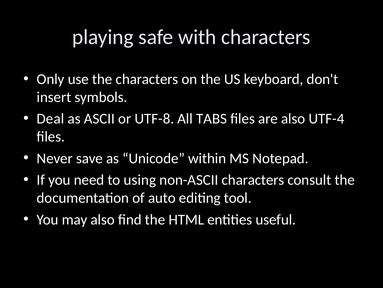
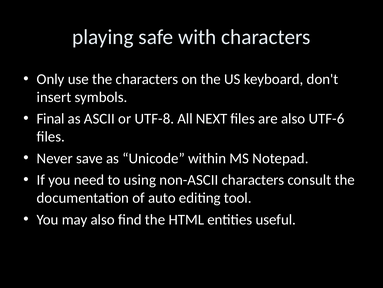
Deal: Deal -> Final (51, 118)
TABS: TABS -> NEXT (212, 118)
UTF-4: UTF-4 -> UTF-6 (326, 118)
